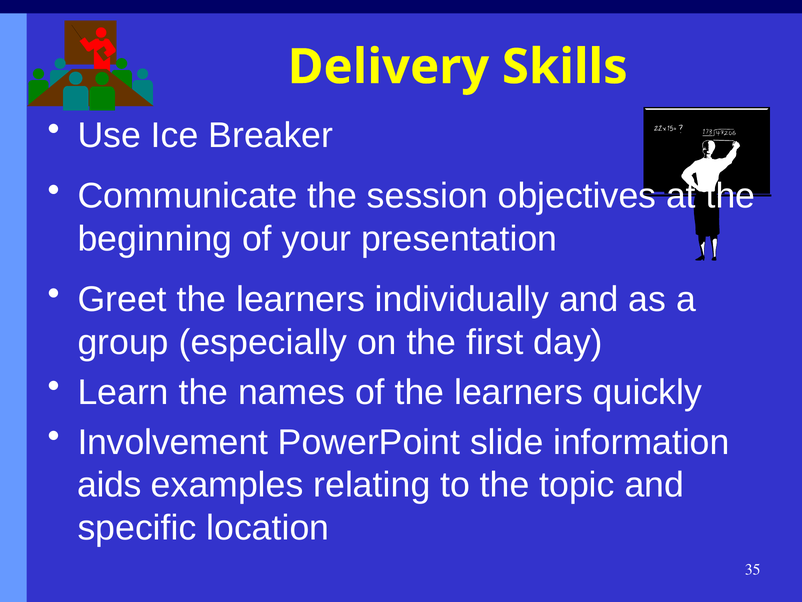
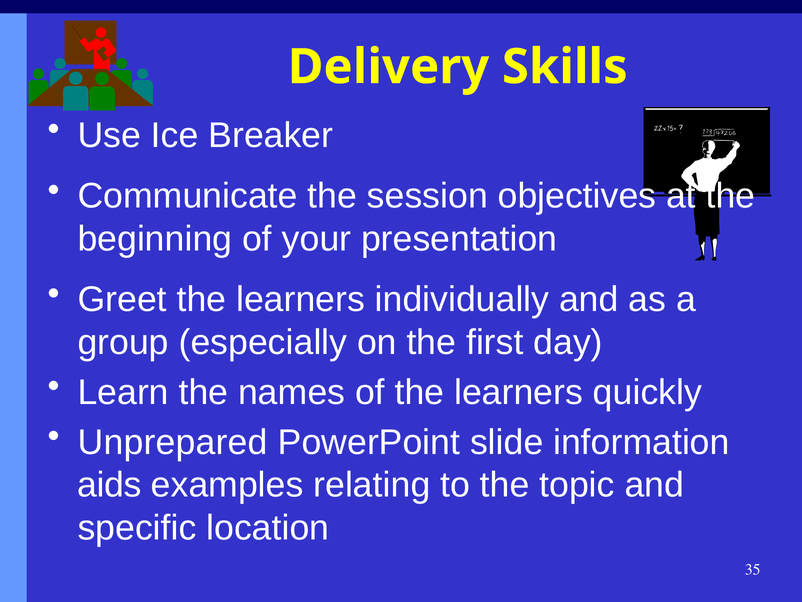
Involvement: Involvement -> Unprepared (173, 442)
